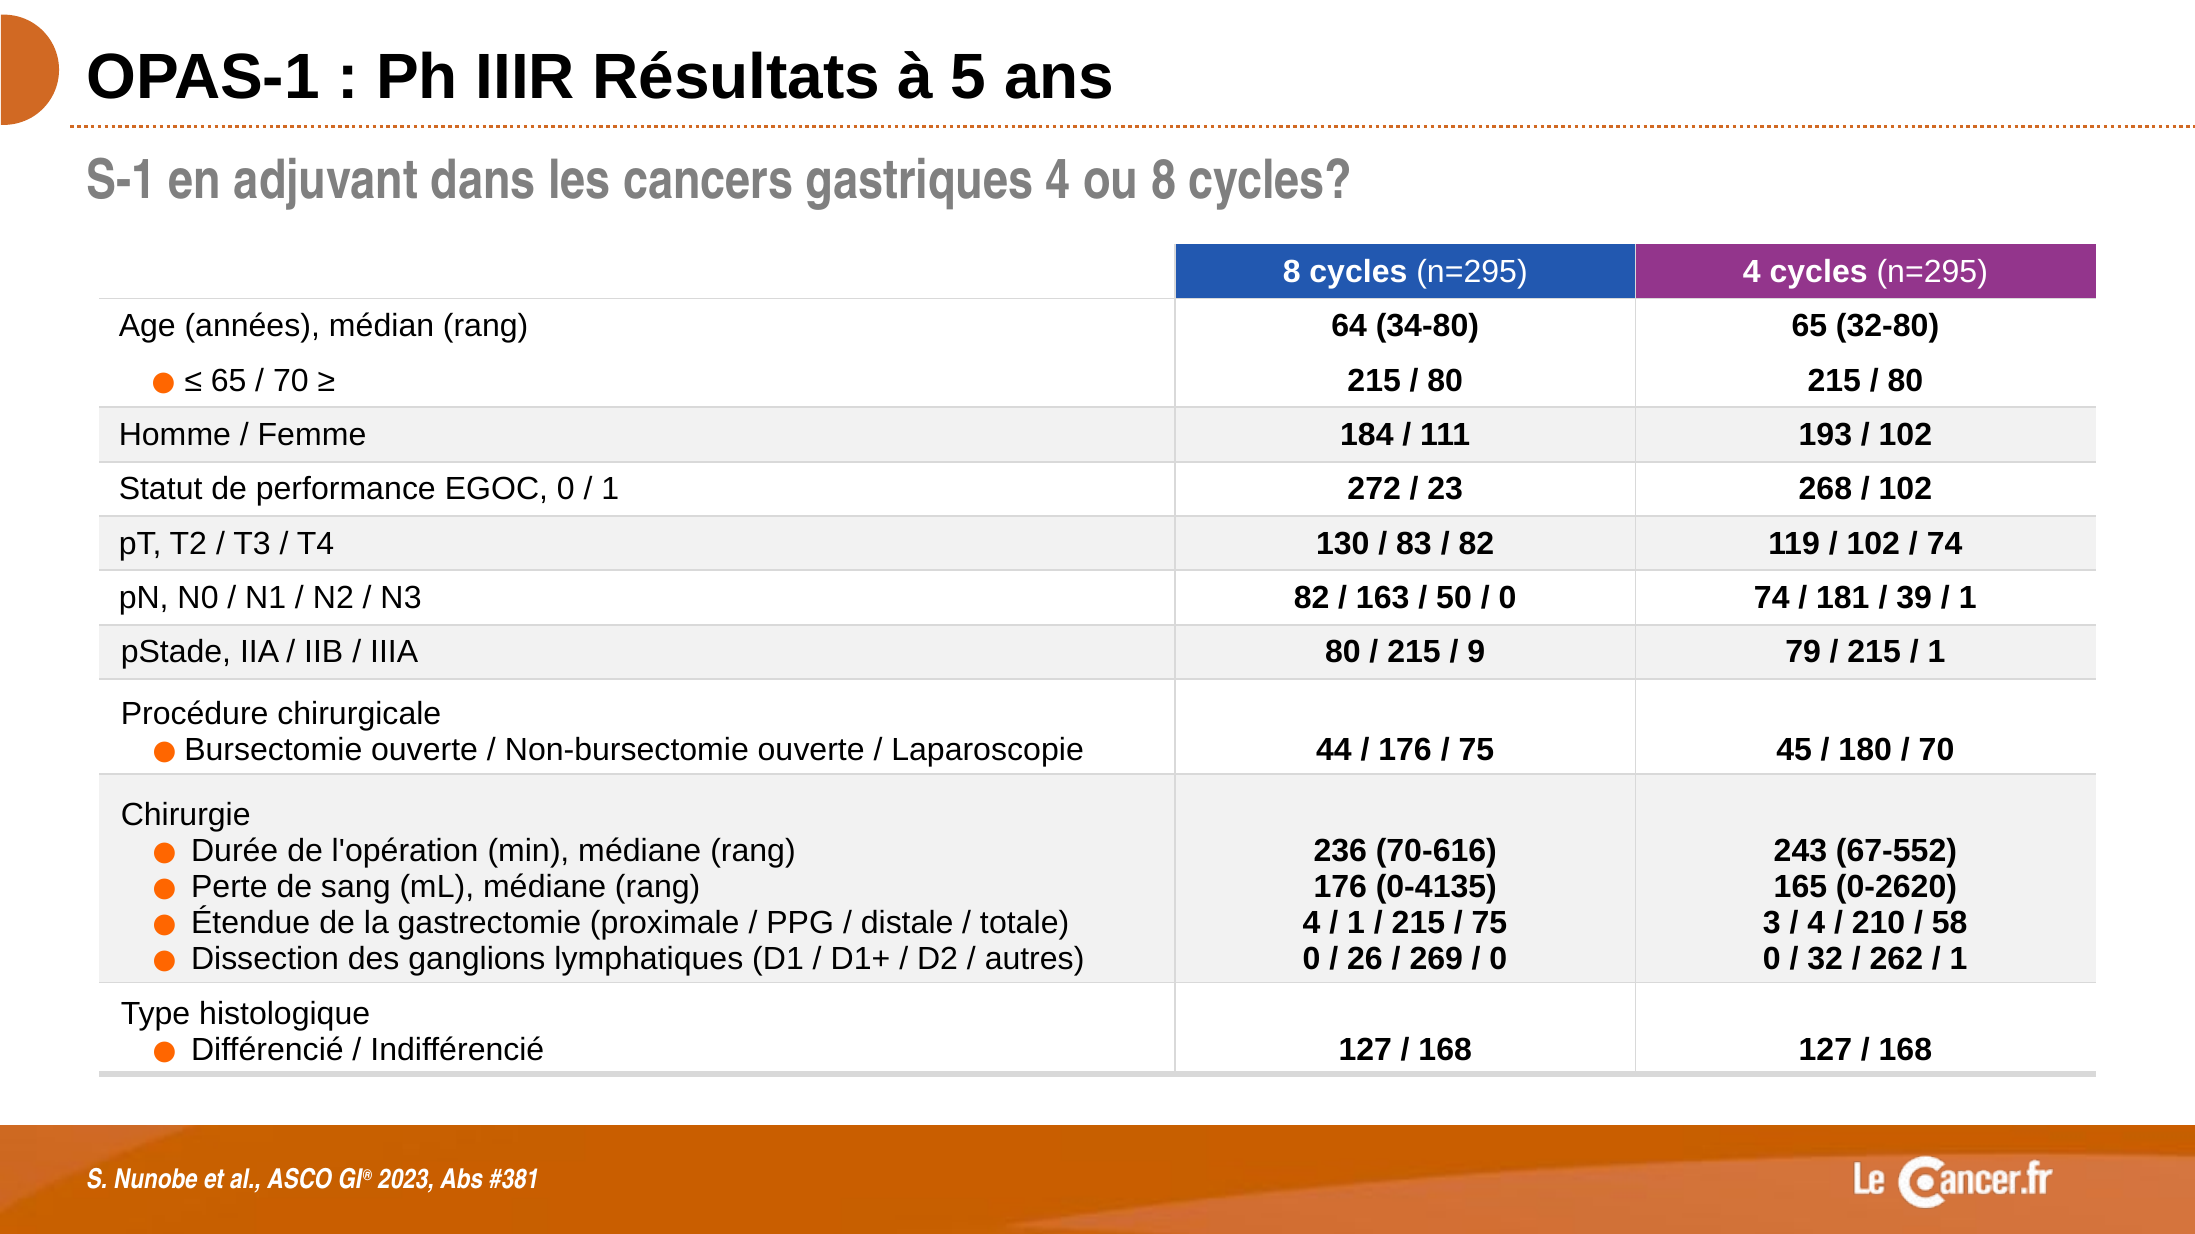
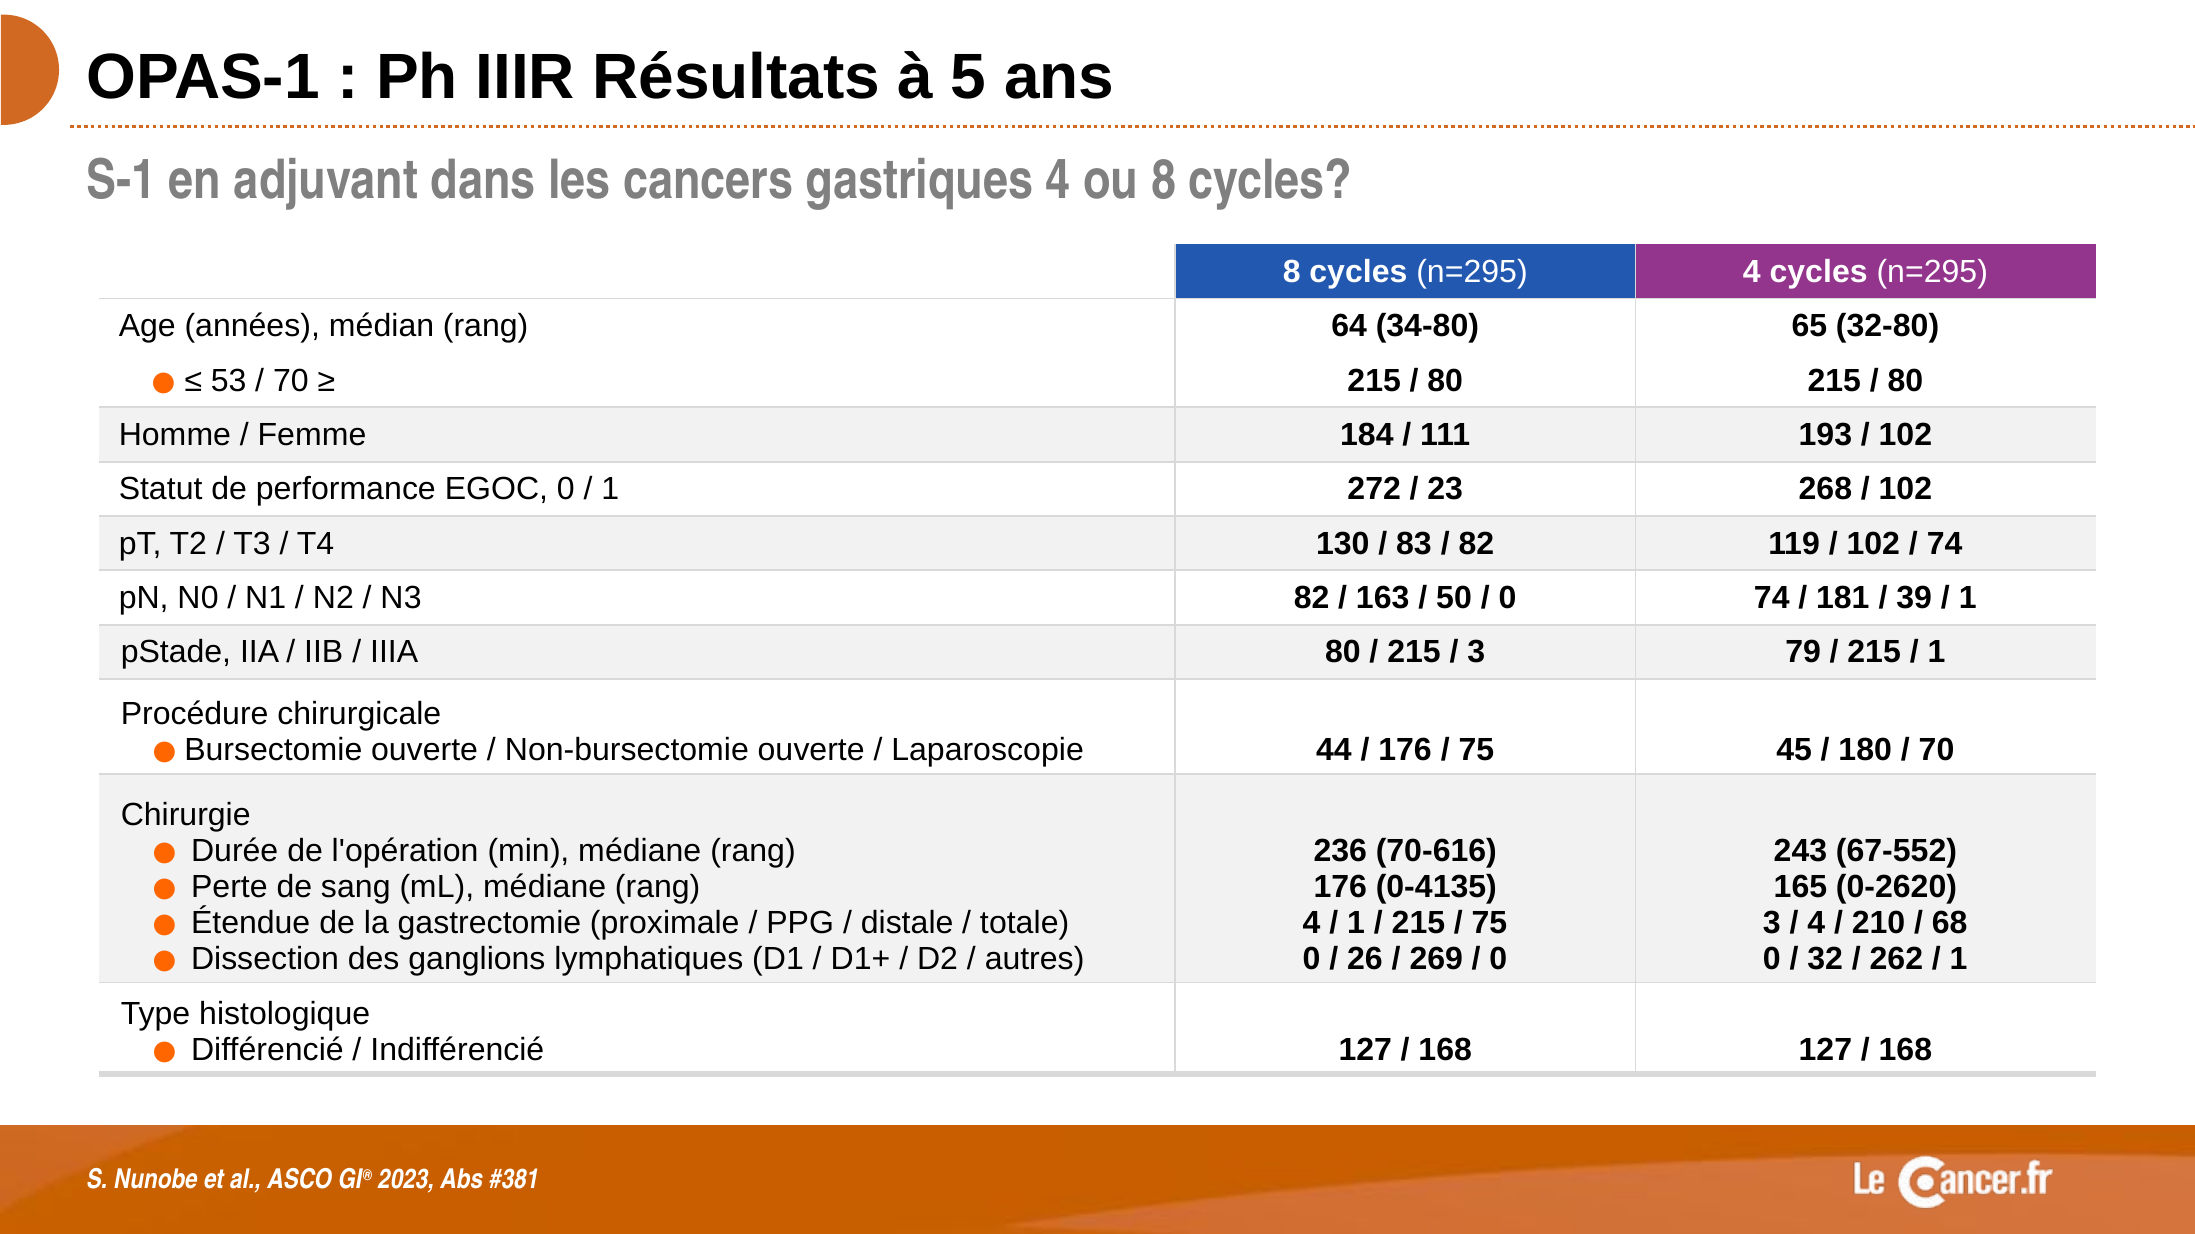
65: 65 -> 53 (229, 381)
9: 9 -> 3 (1476, 653)
58: 58 -> 68 (1950, 923)
